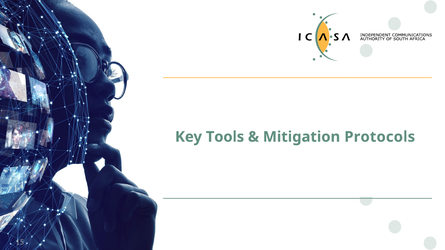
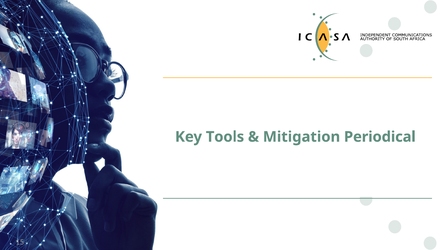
Protocols: Protocols -> Periodical (380, 137)
